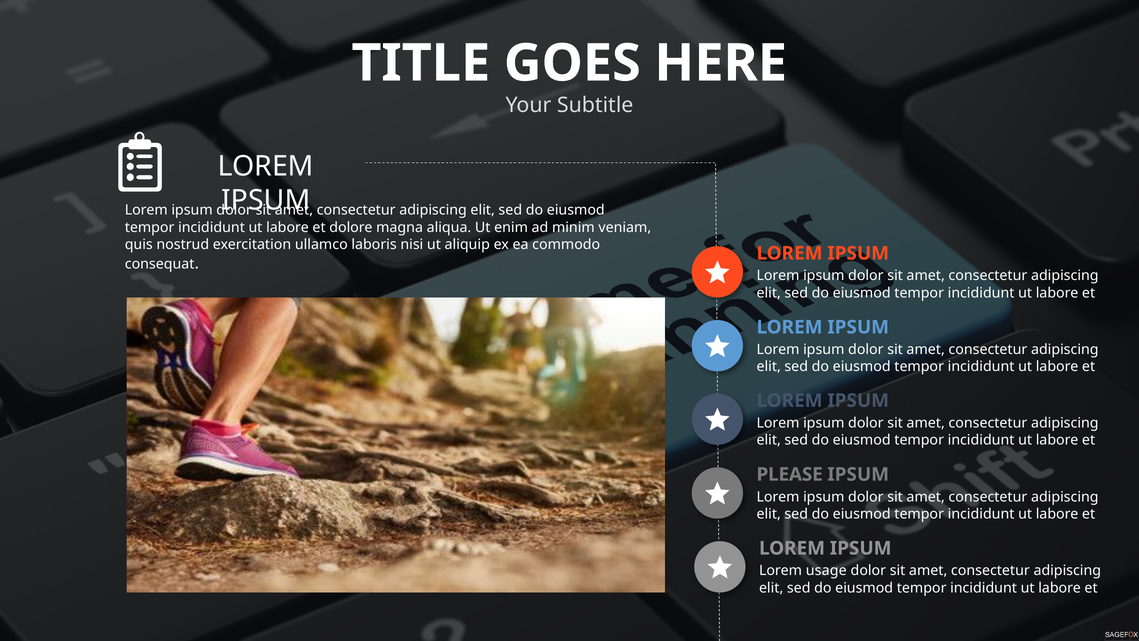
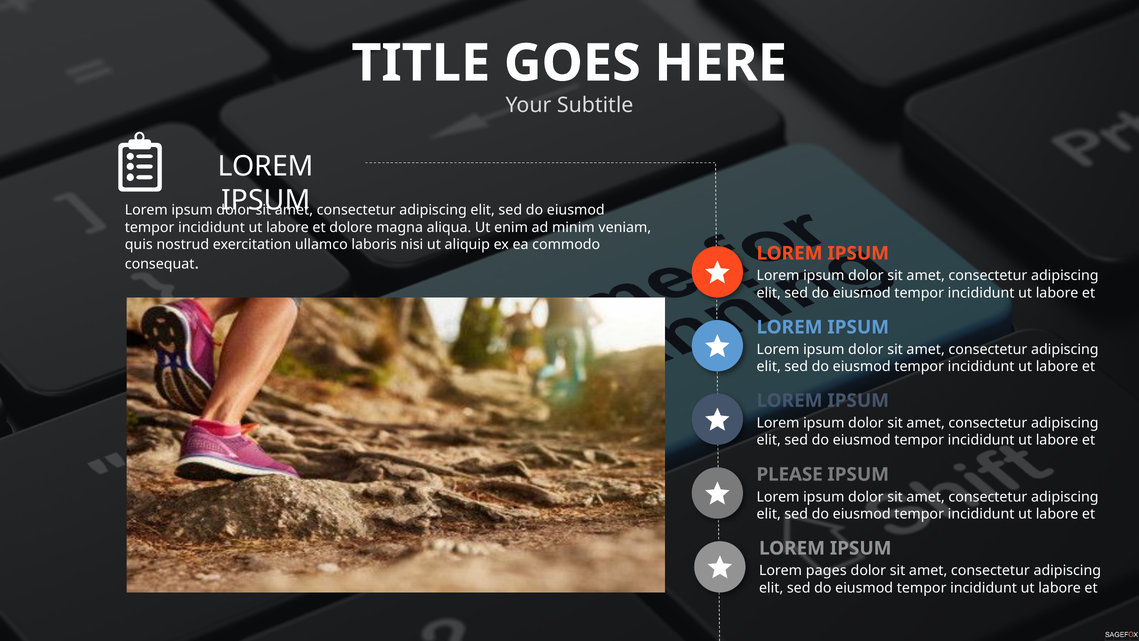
usage: usage -> pages (826, 571)
